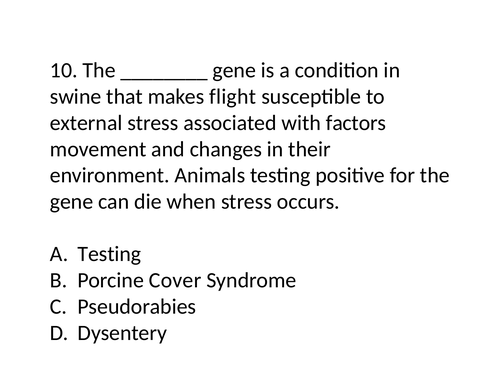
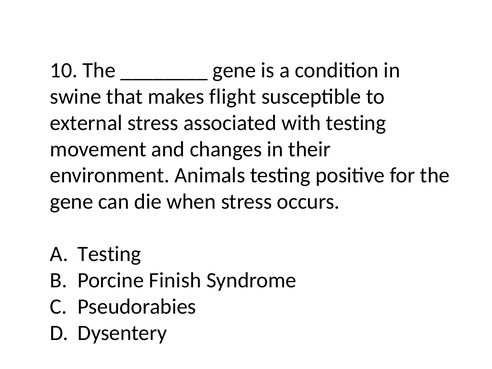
with factors: factors -> testing (356, 123)
Cover: Cover -> Finish (175, 280)
